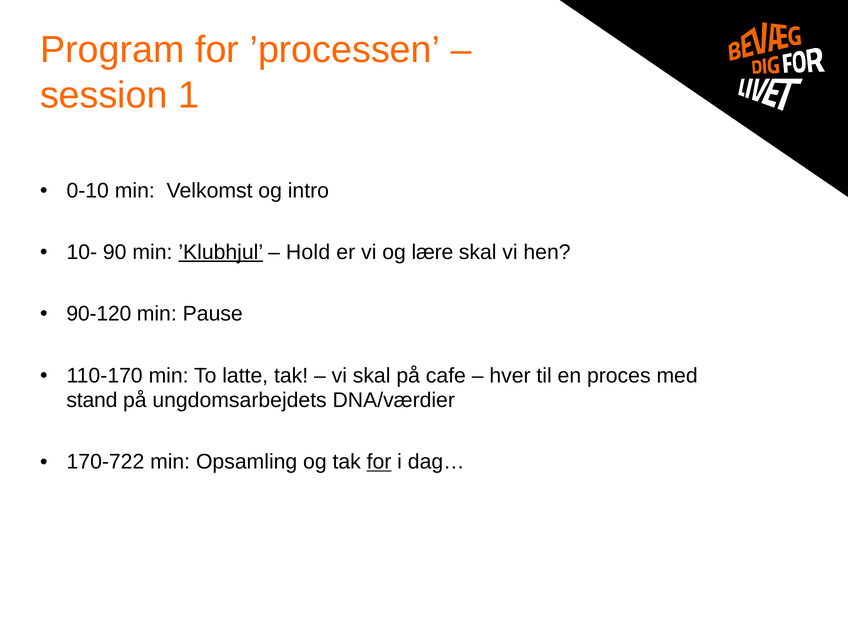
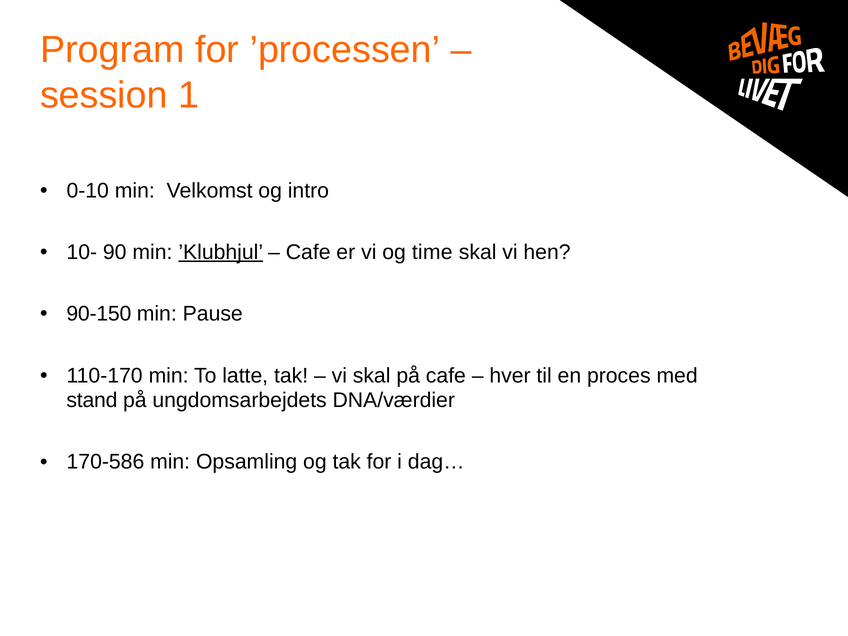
Hold: Hold -> Cafe (308, 252)
lære: lære -> time (432, 252)
90-120: 90-120 -> 90-150 (99, 314)
170-722: 170-722 -> 170-586 (105, 462)
for underline: present -> none (379, 462)
